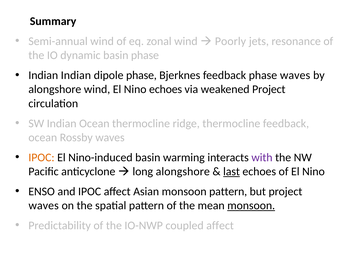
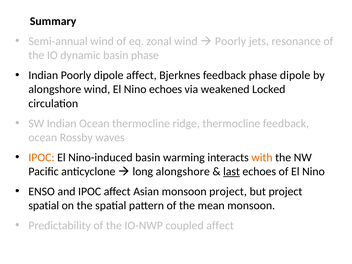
Indian Indian: Indian -> Poorly (76, 75)
dipole phase: phase -> affect (141, 75)
phase waves: waves -> dipole (295, 75)
weakened Project: Project -> Locked (269, 89)
with colour: purple -> orange (262, 157)
monsoon pattern: pattern -> project (228, 191)
waves: waves -> spatial (44, 206)
monsoon underline: present -> none (251, 206)
